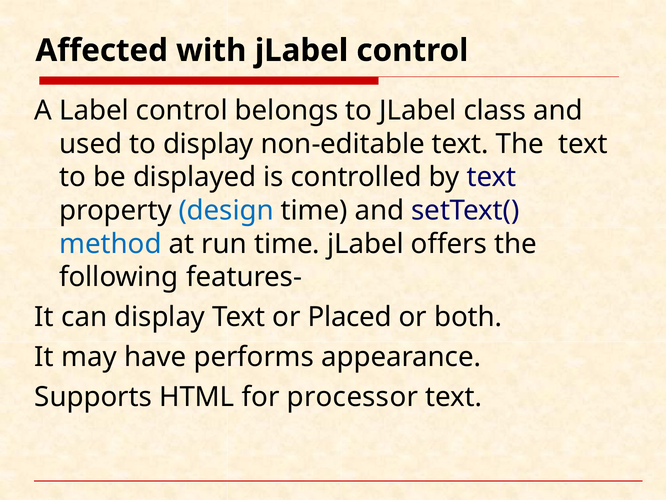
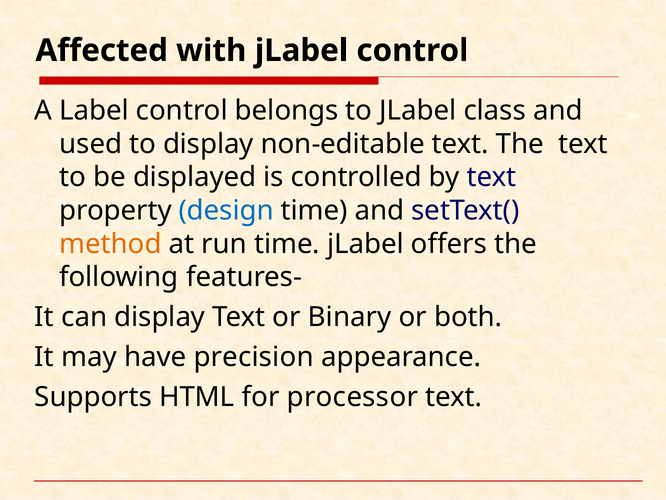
method colour: blue -> orange (111, 244)
Placed: Placed -> Binary (350, 317)
performs: performs -> precision (254, 357)
